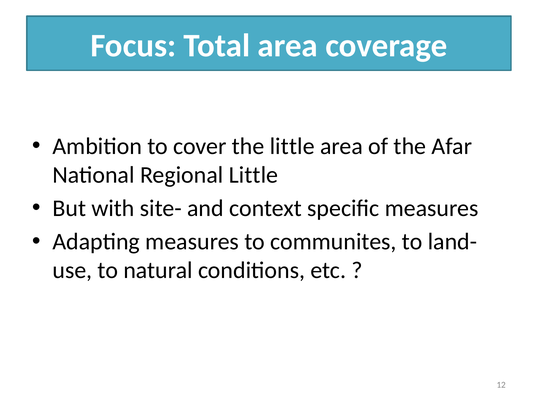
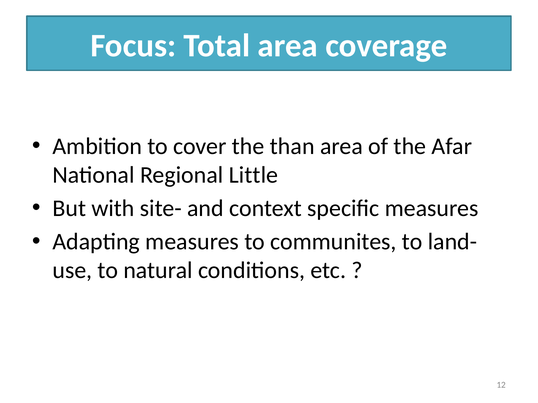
the little: little -> than (292, 146)
